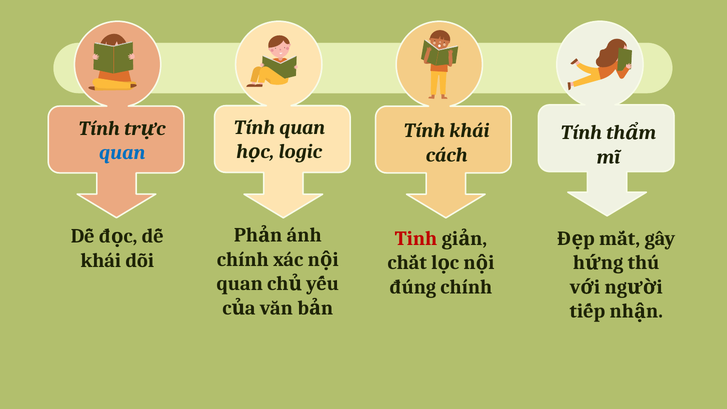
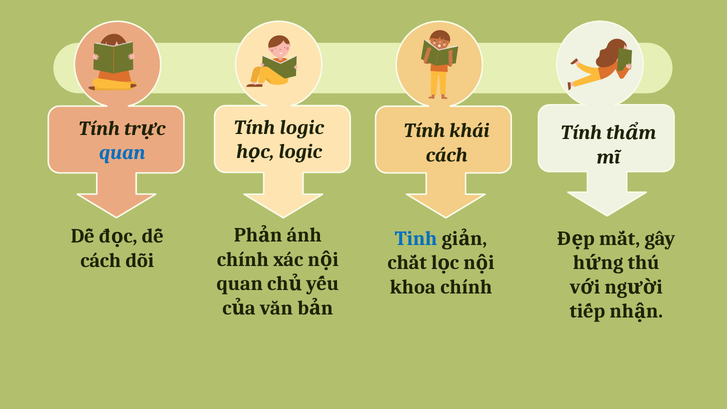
Tính quan: quan -> logic (302, 127)
Tinh colour: red -> blue (416, 239)
khái: khái -> cách (101, 260)
đúng: đúng -> khoa (413, 287)
